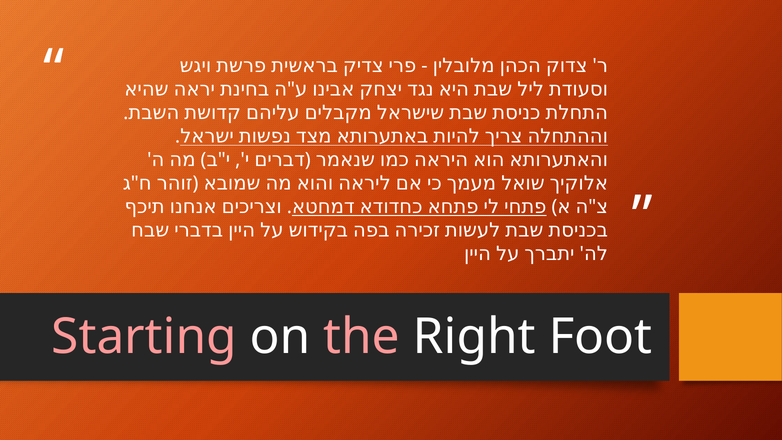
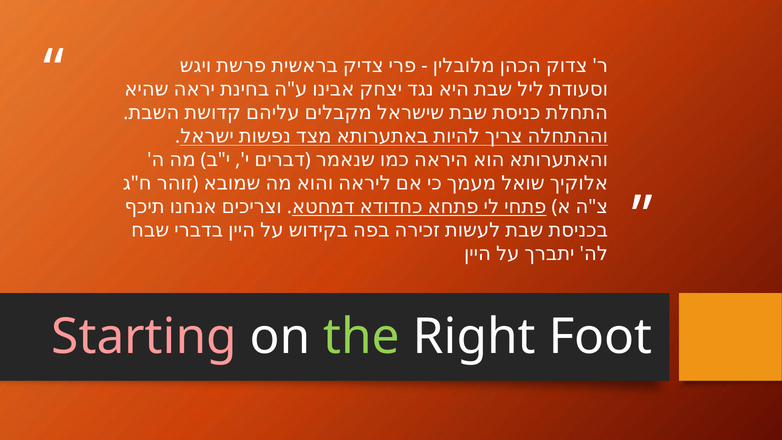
the colour: pink -> light green (362, 337)
